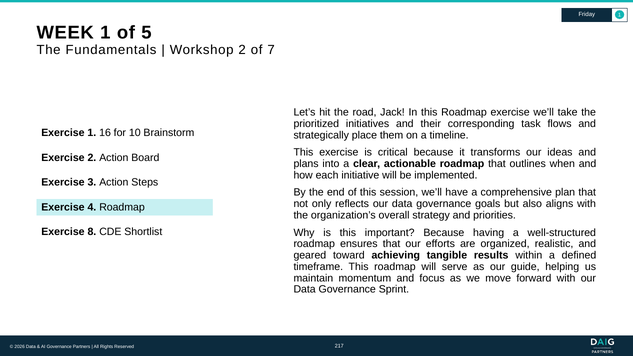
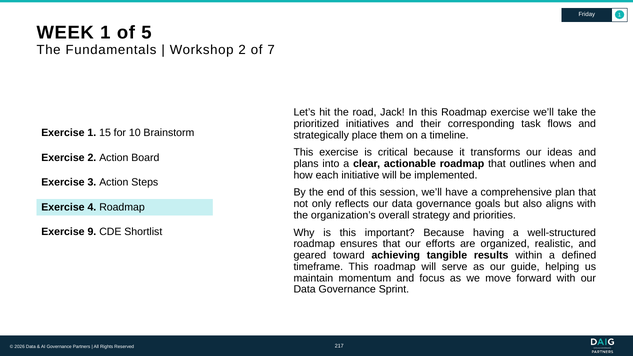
16: 16 -> 15 (105, 133)
8: 8 -> 9 (92, 232)
